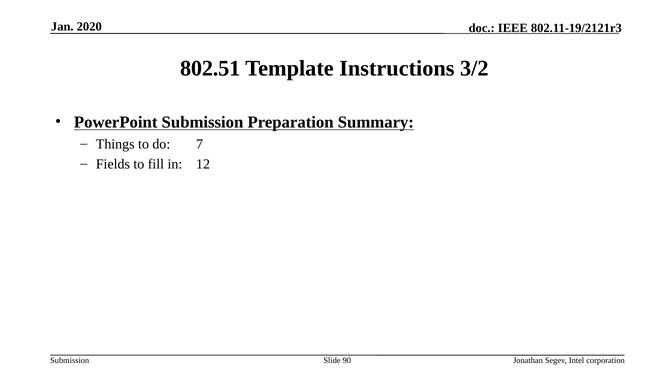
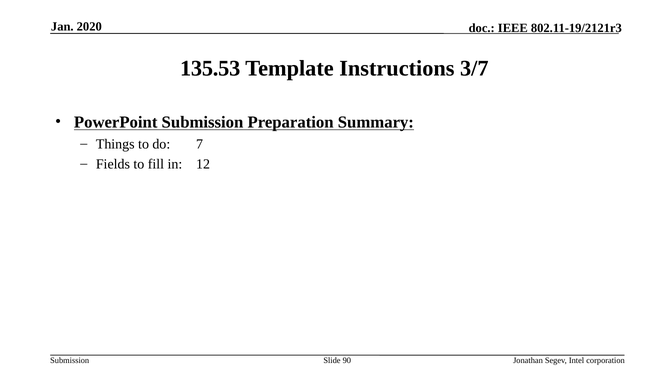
802.51: 802.51 -> 135.53 (210, 68)
3/2: 3/2 -> 3/7 (474, 68)
